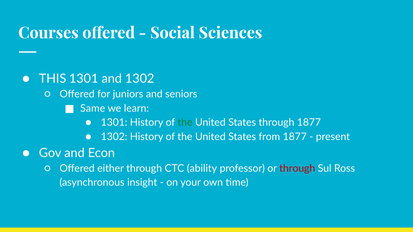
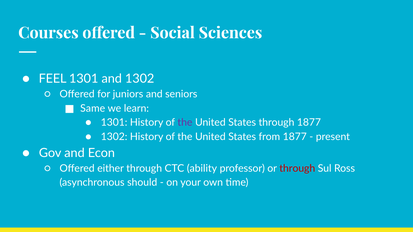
THIS: THIS -> FEEL (53, 79)
the colour: green -> purple (185, 123)
insight: insight -> should (142, 183)
